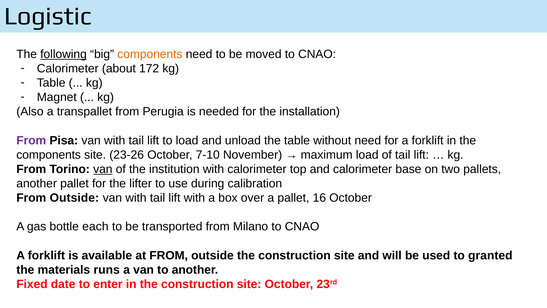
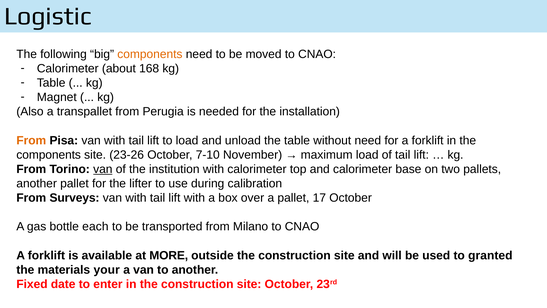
following underline: present -> none (64, 54)
172: 172 -> 168 (149, 68)
From colour: purple -> orange (31, 140)
Outside: Outside -> Surveys (75, 198)
16: 16 -> 17 (319, 198)
at FROM: FROM -> MORE (169, 255)
runs: runs -> your (107, 269)
